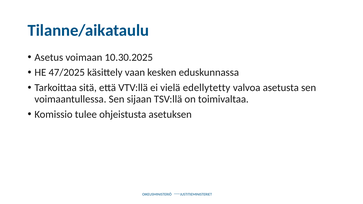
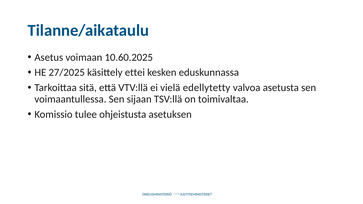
10.30.2025: 10.30.2025 -> 10.60.2025 (129, 57)
47/2025: 47/2025 -> 27/2025 (67, 73)
vaan: vaan -> ettei (135, 73)
